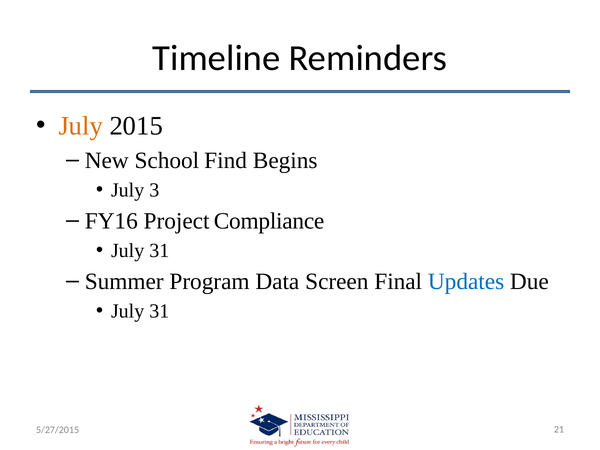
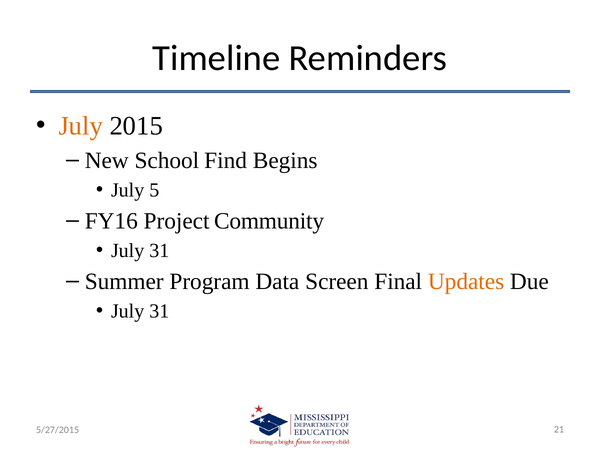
3: 3 -> 5 (154, 190)
Compliance: Compliance -> Community (269, 221)
Updates colour: blue -> orange (466, 282)
